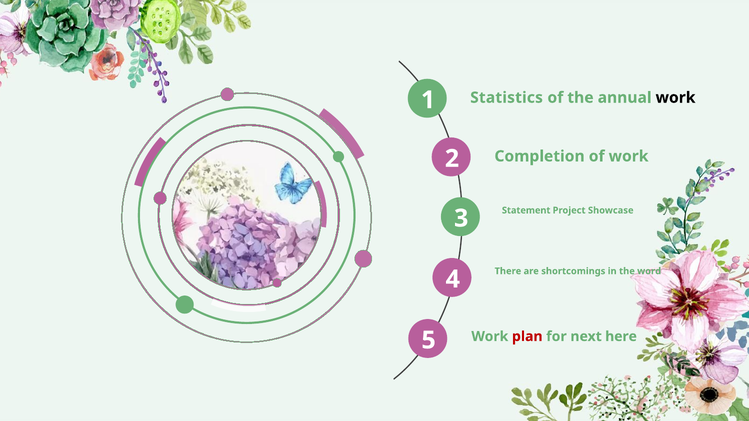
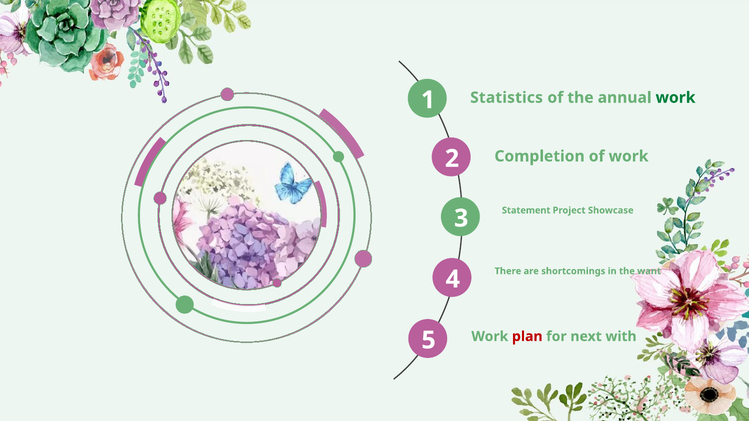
work colour: black -> green (676, 98)
word: word -> want (649, 271)
here: here -> with (621, 337)
